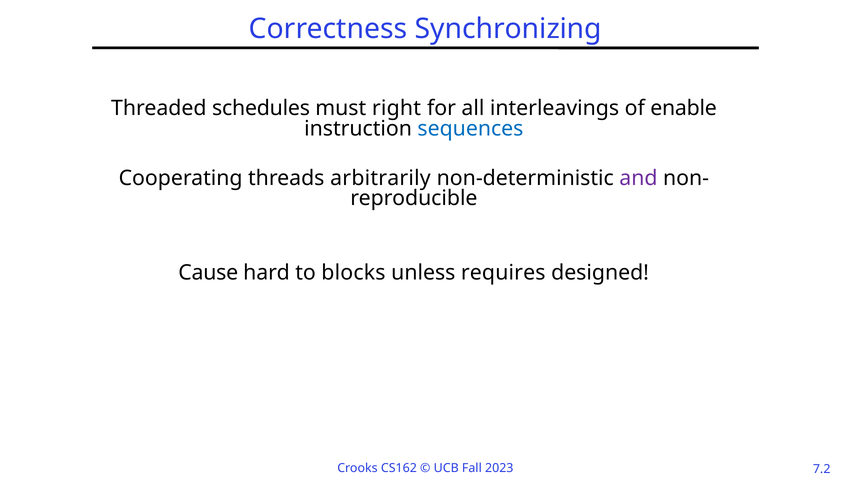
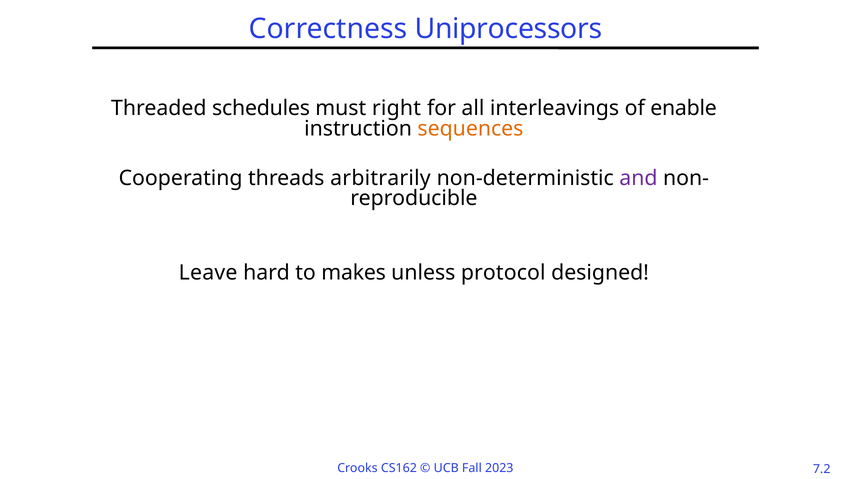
Synchronizing: Synchronizing -> Uniprocessors (508, 29)
sequences colour: blue -> orange (470, 129)
Cause: Cause -> Leave (208, 272)
blocks: blocks -> makes (354, 272)
requires: requires -> protocol (503, 272)
